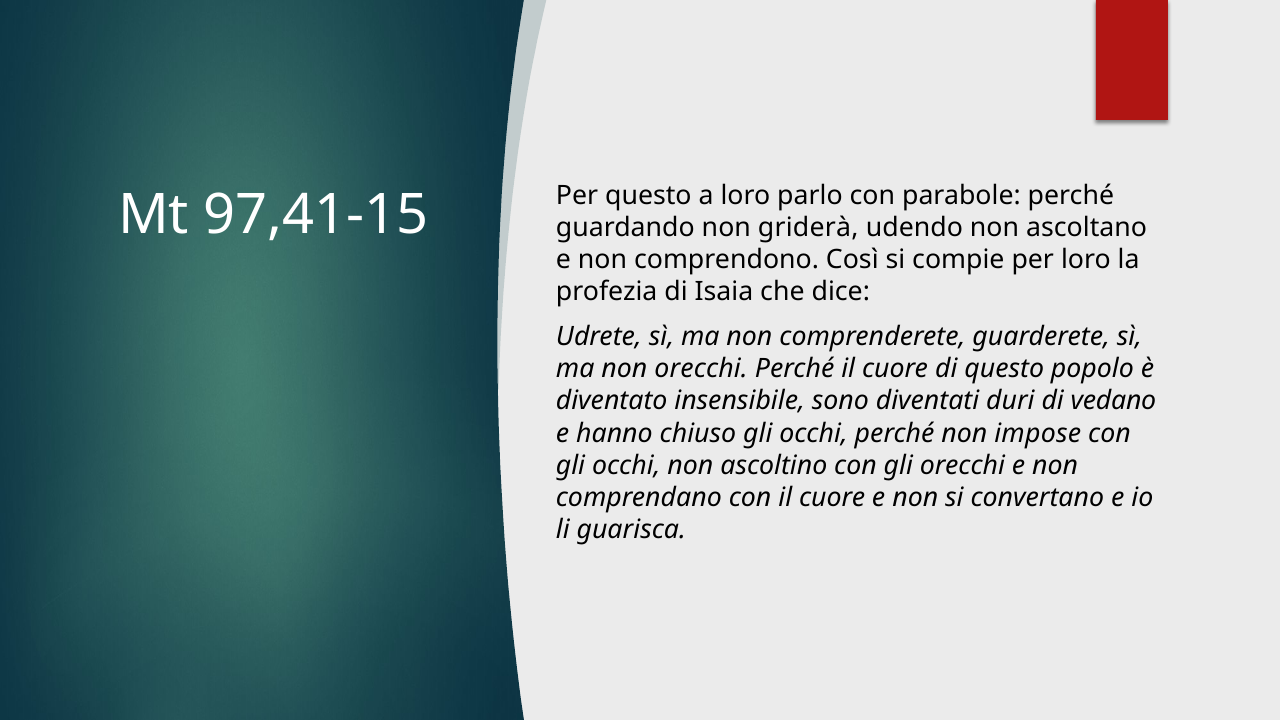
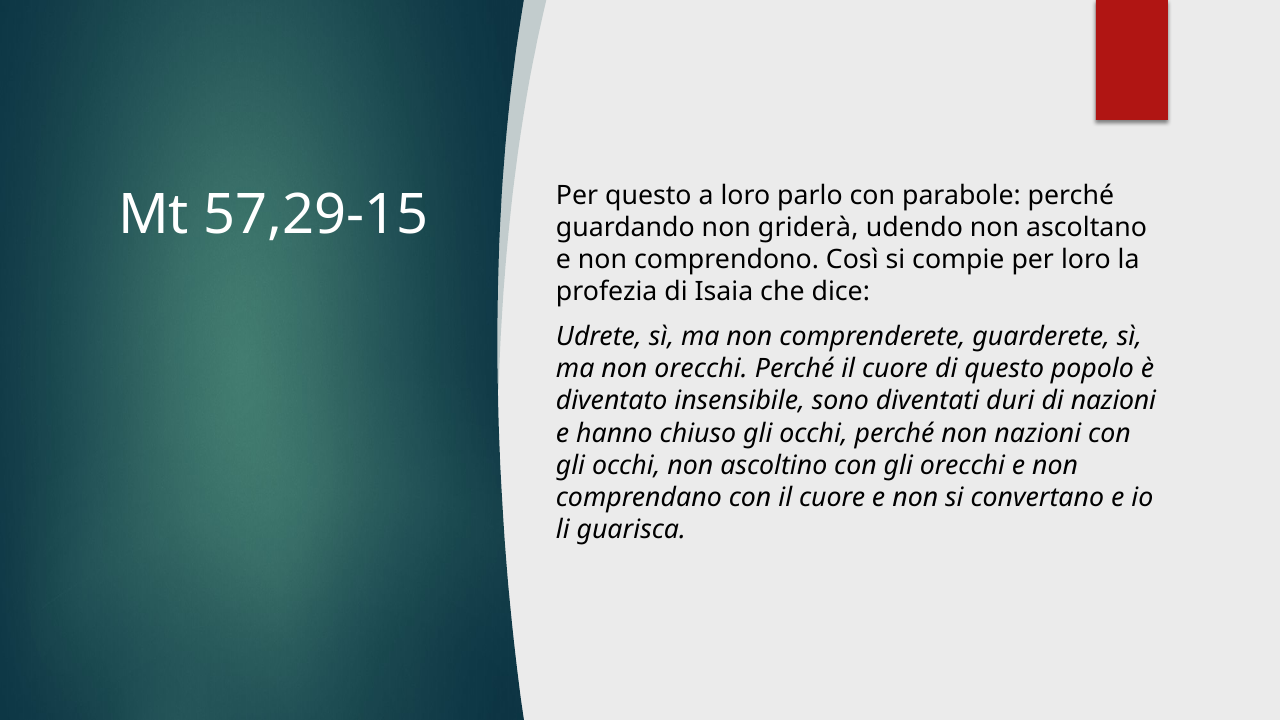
97,41-15: 97,41-15 -> 57,29-15 (316, 215)
di vedano: vedano -> nazioni (1113, 401)
non impose: impose -> nazioni (1038, 433)
